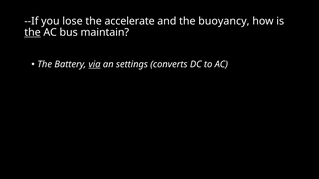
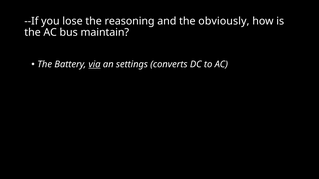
accelerate: accelerate -> reasoning (130, 21)
buoyancy: buoyancy -> obviously (224, 21)
the underline: present -> none (33, 33)
